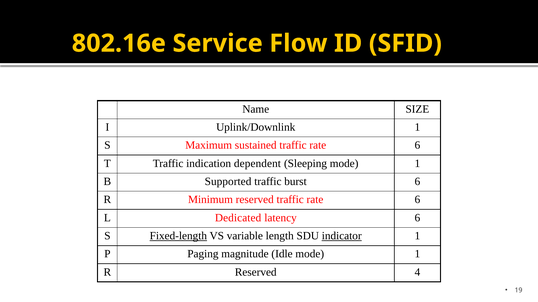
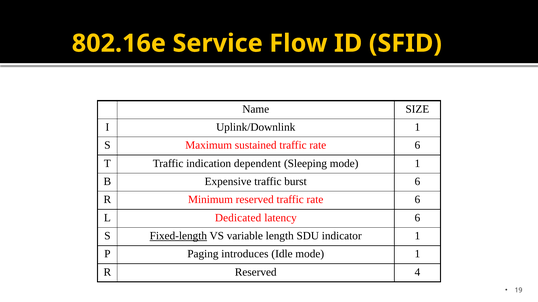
Supported: Supported -> Expensive (228, 182)
indicator underline: present -> none (342, 236)
magnitude: magnitude -> introduces (245, 254)
